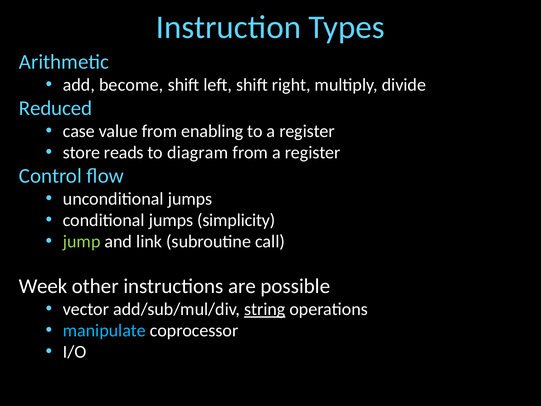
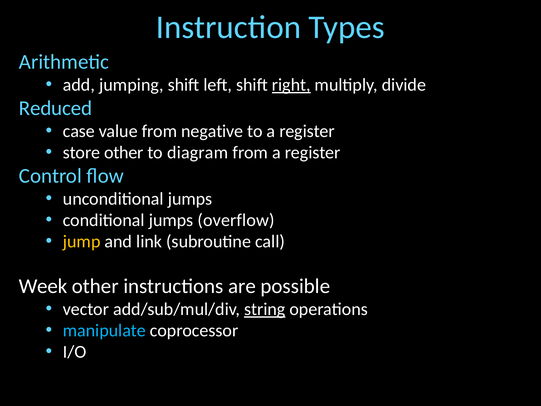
become: become -> jumping (131, 85)
right underline: none -> present (291, 85)
enabling: enabling -> negative (212, 131)
store reads: reads -> other (124, 152)
simplicity: simplicity -> overflow (236, 220)
jump colour: light green -> yellow (82, 241)
